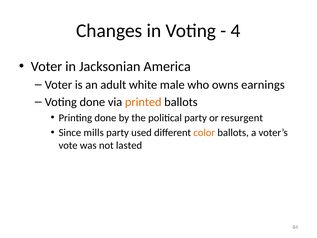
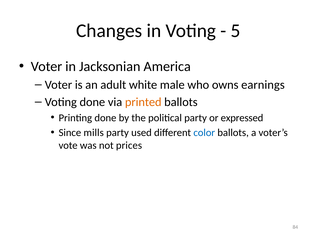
4: 4 -> 5 (236, 31)
resurgent: resurgent -> expressed (242, 118)
color colour: orange -> blue (204, 132)
lasted: lasted -> prices (129, 145)
